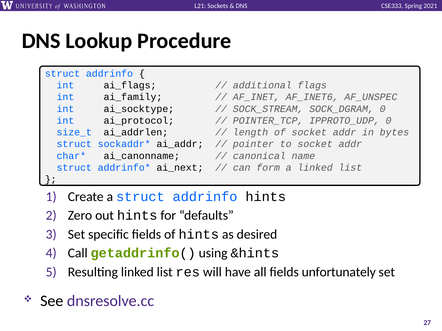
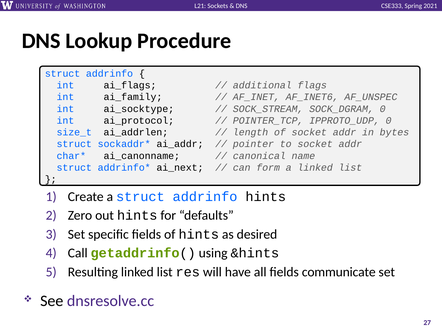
unfortunately: unfortunately -> communicate (339, 272)
